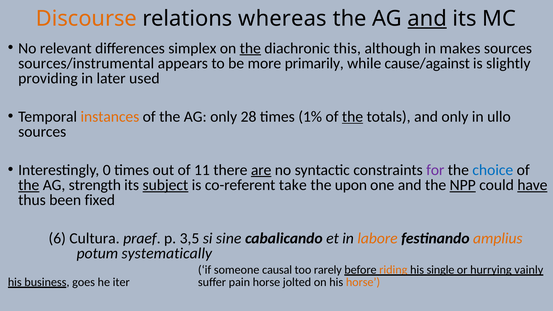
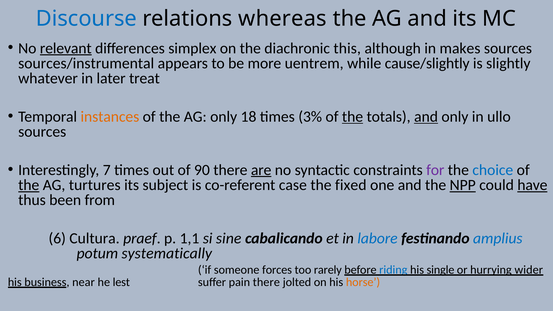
Discourse colour: orange -> blue (86, 19)
and underline: present -> none (427, 19)
relevant underline: none -> present (66, 48)
the underline: present -> none (250, 48)
primarily: primarily -> uentrem (314, 63)
cause/against: cause/against -> cause/slightly (427, 63)
providing: providing -> whatever (48, 78)
used: used -> treat (144, 78)
28: 28 -> 18 (249, 117)
1%: 1% -> 3% (310, 117)
and underline: none -> present (426, 117)
0: 0 -> 7 (107, 170)
11: 11 -> 90 (202, 170)
strength: strength -> turtures (95, 185)
subject underline: present -> none (165, 185)
take: take -> case (293, 185)
upon: upon -> fixed (351, 185)
fixed: fixed -> from (100, 200)
3,5: 3,5 -> 1,1 (189, 238)
labore colour: orange -> blue (377, 238)
amplius colour: orange -> blue (498, 238)
causal: causal -> forces (277, 270)
riding colour: orange -> blue (393, 270)
vainly: vainly -> wider (529, 270)
goes: goes -> near (84, 282)
iter: iter -> lest (121, 282)
pain horse: horse -> there (266, 282)
